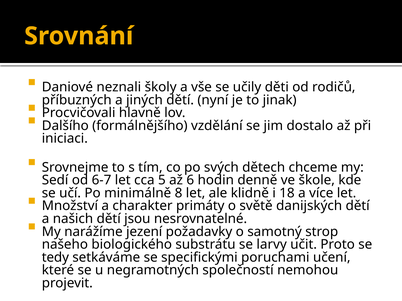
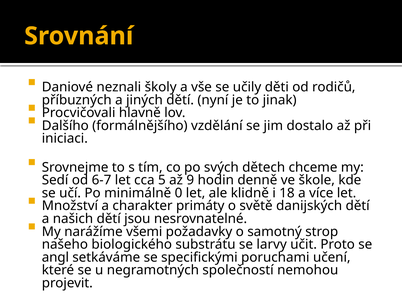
6: 6 -> 9 (190, 181)
8: 8 -> 0 (179, 193)
jezení: jezení -> všemi (144, 232)
tedy: tedy -> angl (55, 258)
